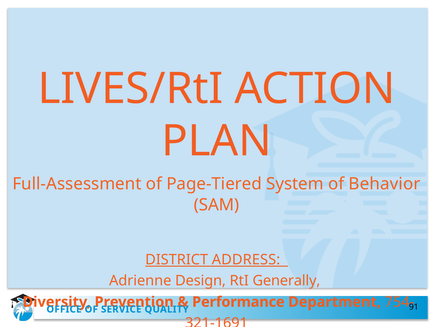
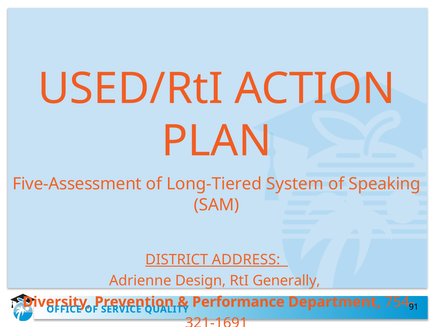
LIVES/RtI: LIVES/RtI -> USED/RtI (130, 89)
Full-Assessment: Full-Assessment -> Five-Assessment (77, 184)
Page-Tiered: Page-Tiered -> Long-Tiered (214, 184)
Behavior: Behavior -> Speaking (385, 184)
